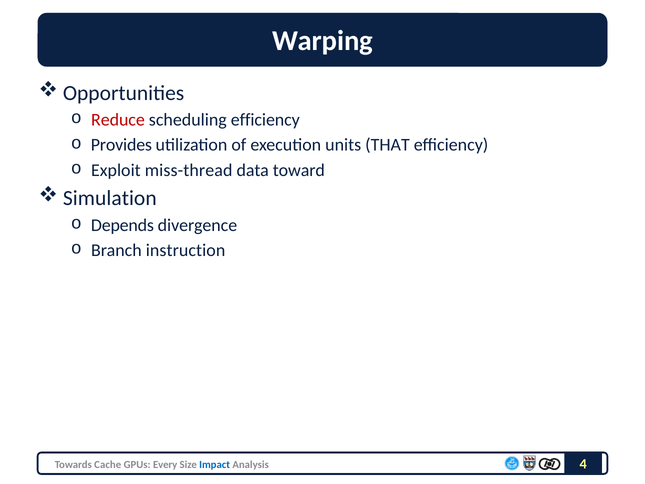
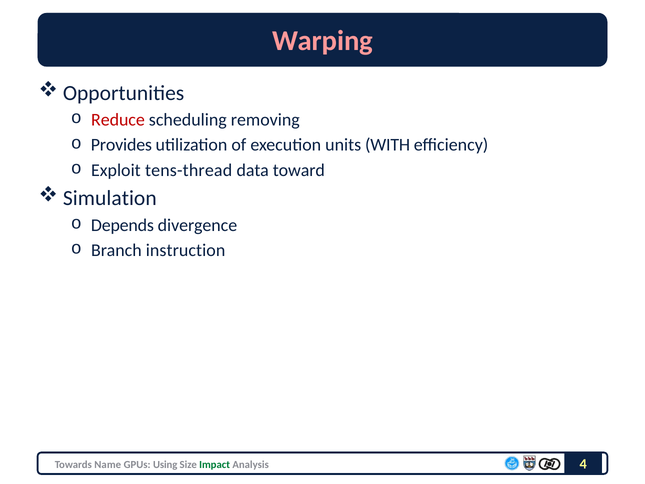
Warping colour: white -> pink (323, 41)
scheduling efficiency: efficiency -> removing (265, 120)
THAT: THAT -> WITH (388, 145)
miss-thread: miss-thread -> tens-thread (189, 170)
Cache: Cache -> Name (108, 465)
Every: Every -> Using (165, 465)
Impact colour: blue -> green (215, 465)
